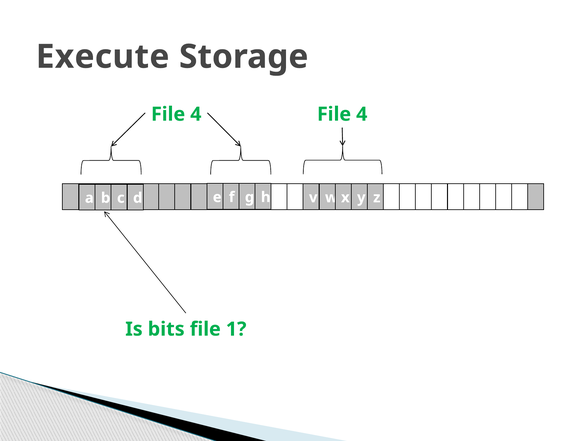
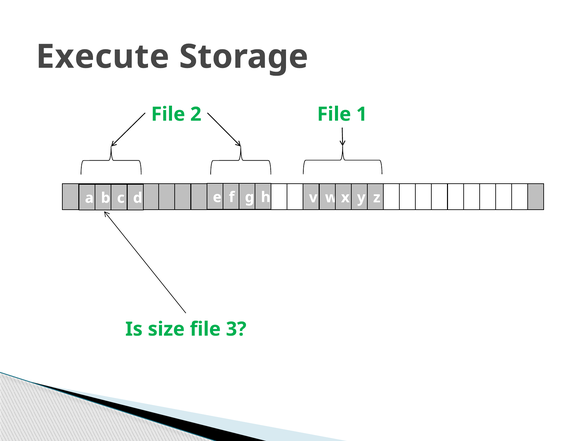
4: 4 -> 2 (196, 114)
4: 4 -> 1 (362, 114)
bits: bits -> size (166, 329)
1: 1 -> 3 (236, 329)
